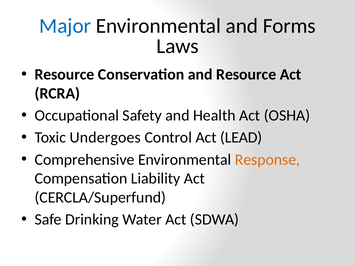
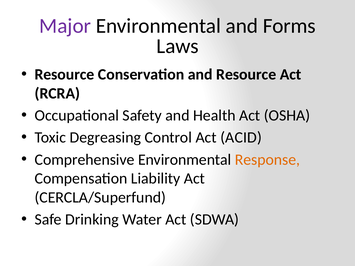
Major colour: blue -> purple (65, 26)
Undergoes: Undergoes -> Degreasing (105, 138)
LEAD: LEAD -> ACID (241, 138)
